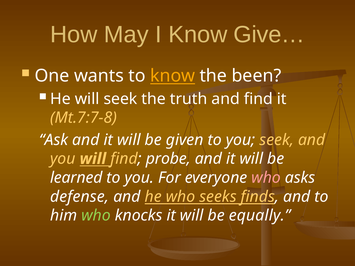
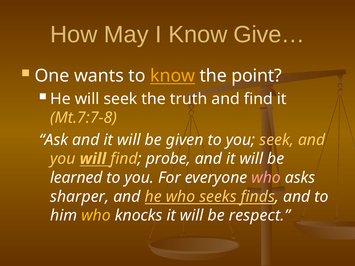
been: been -> point (257, 76)
defense: defense -> sharper (80, 197)
who colour: light green -> yellow (96, 216)
equally: equally -> respect (260, 216)
